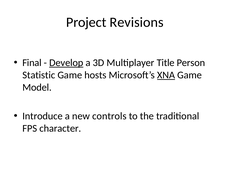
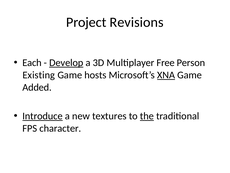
Final: Final -> Each (32, 63)
Title: Title -> Free (166, 63)
Statistic: Statistic -> Existing (39, 75)
Model: Model -> Added (37, 87)
Introduce underline: none -> present (43, 116)
controls: controls -> textures (109, 116)
the underline: none -> present (147, 116)
